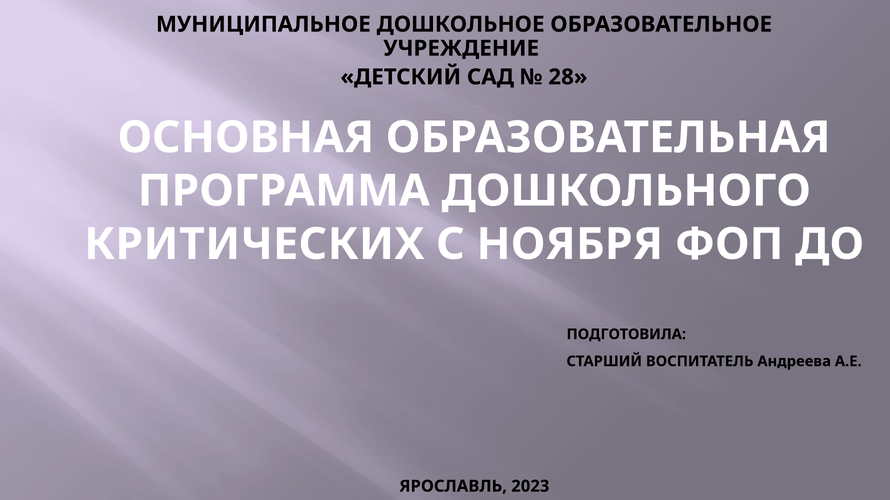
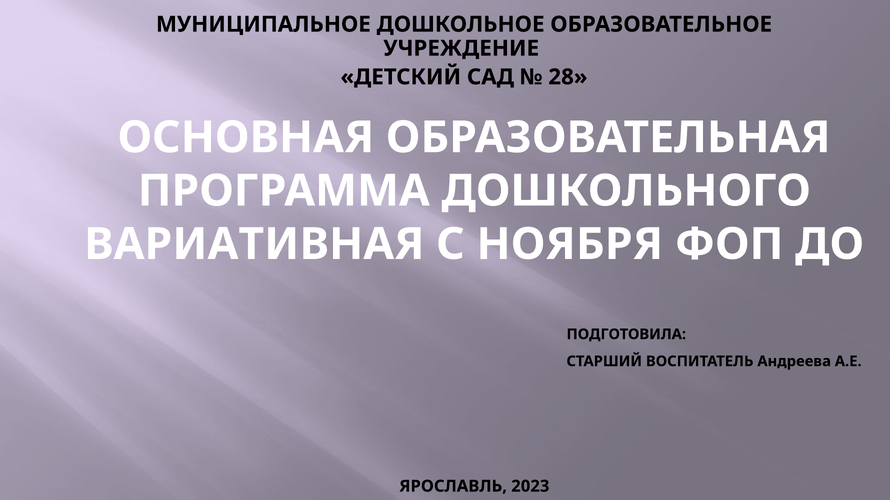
КРИТИЧЕСКИХ: КРИТИЧЕСКИХ -> ВАРИАТИВНАЯ (254, 245)
